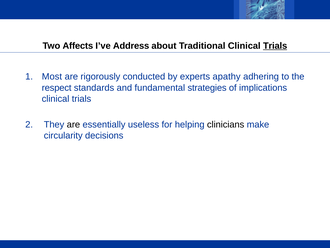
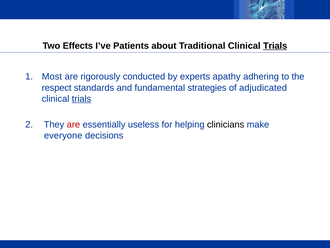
Affects: Affects -> Effects (78, 46)
Address: Address -> Patients (131, 46)
implications: implications -> adjudicated (263, 88)
trials underline: none -> present (82, 99)
are colour: black -> red (73, 124)
circularity: circularity -> everyone (63, 135)
